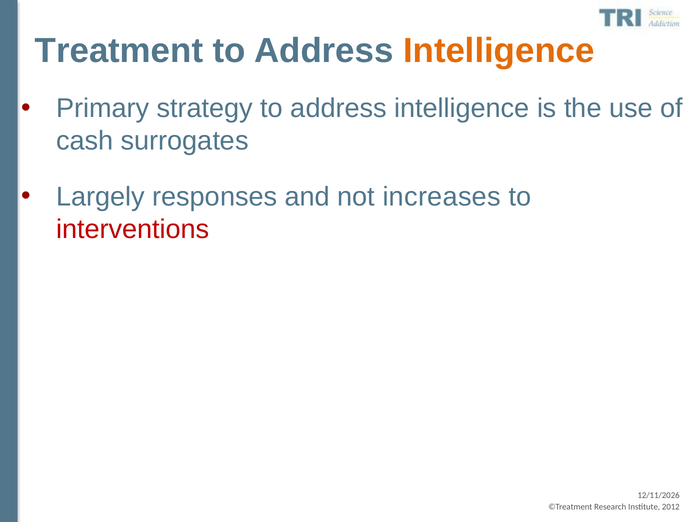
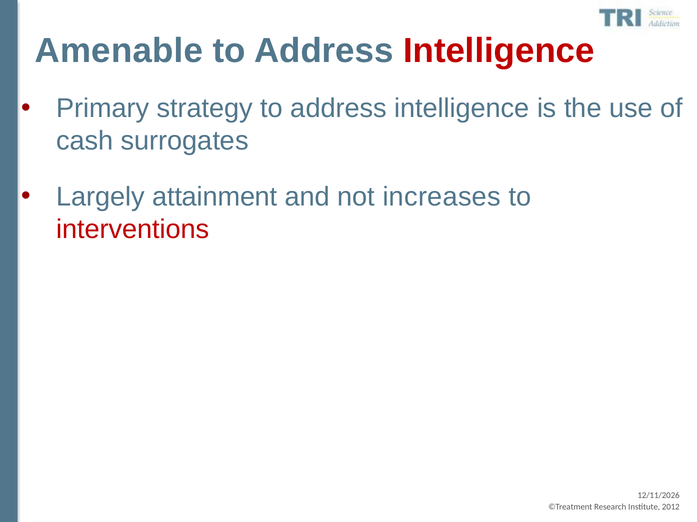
Treatment: Treatment -> Amenable (119, 51)
Intelligence colour: orange -> red (499, 51)
responses: responses -> attainment (215, 197)
